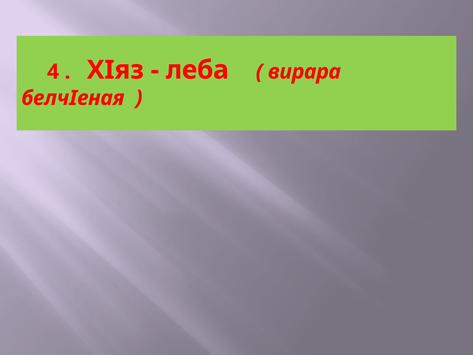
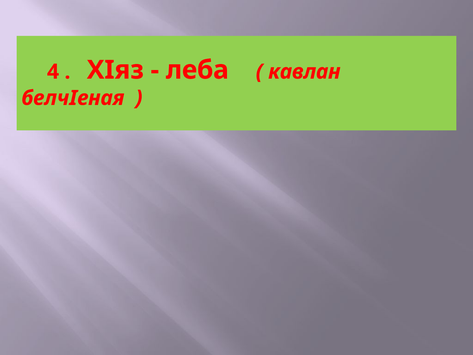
вирара: вирара -> кавлан (304, 72)
